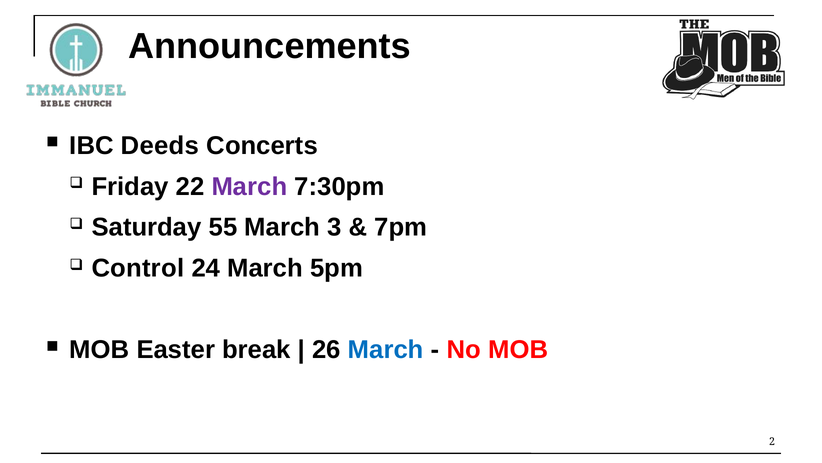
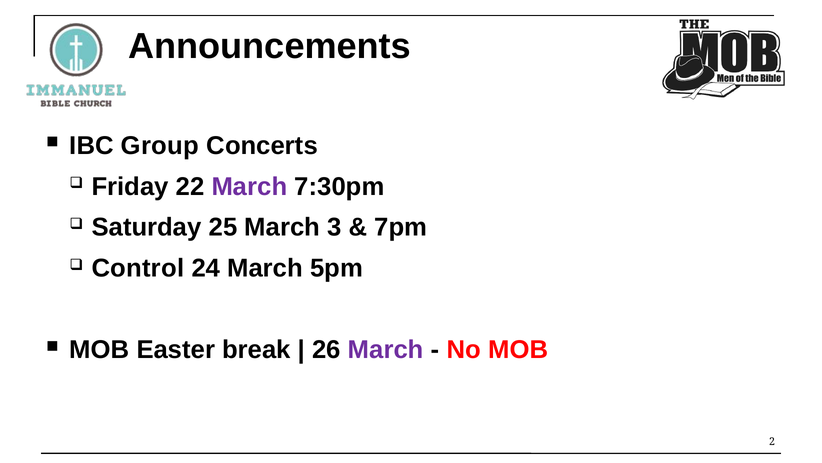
Deeds: Deeds -> Group (160, 145)
55: 55 -> 25 (223, 227)
March colour: blue -> purple (386, 349)
